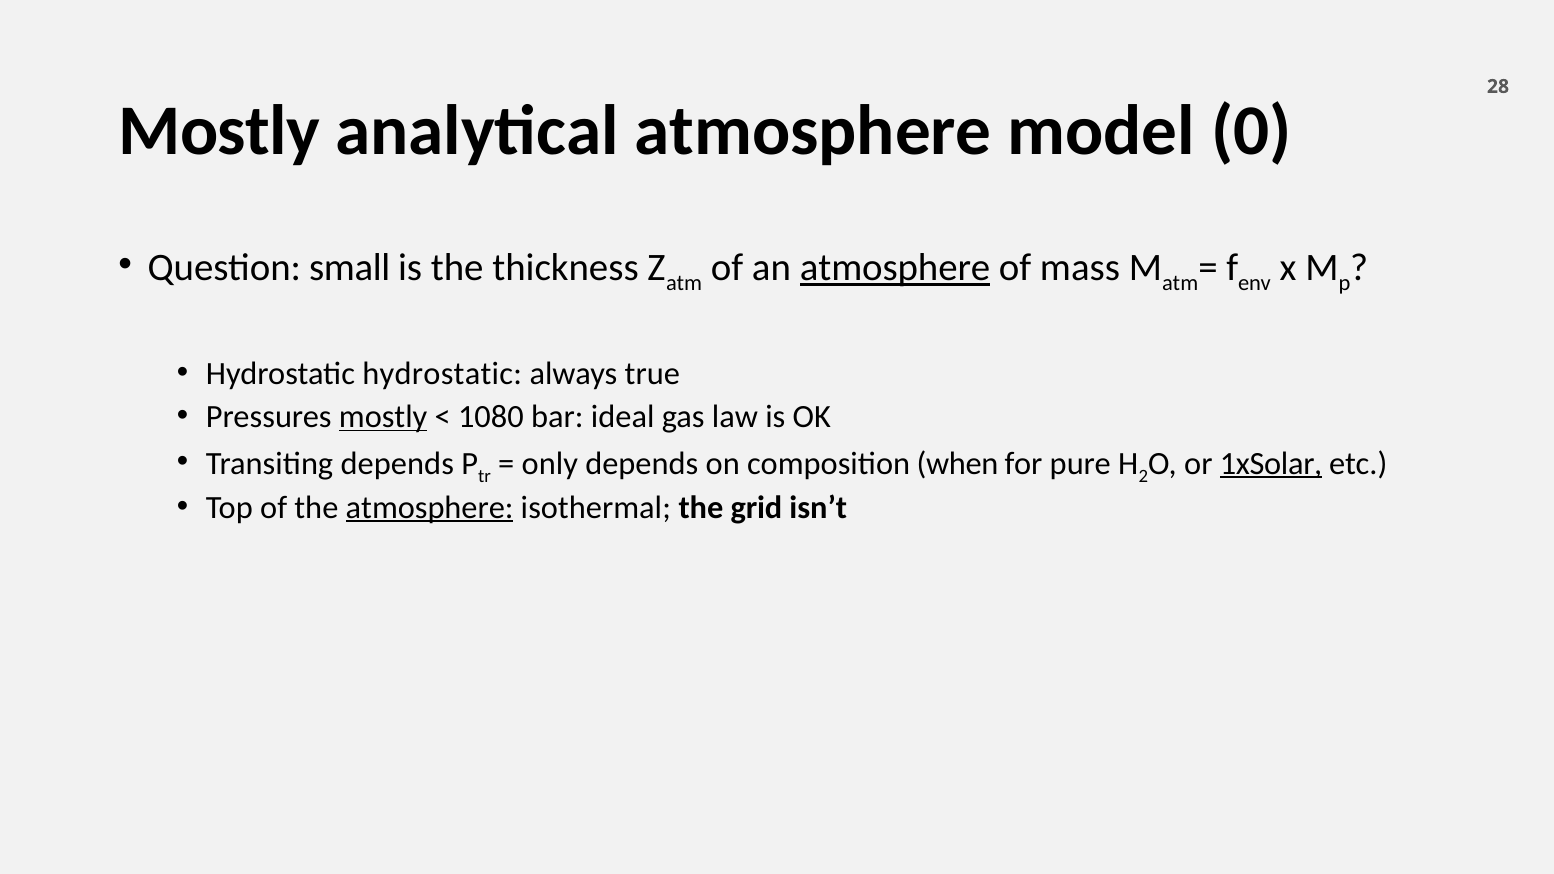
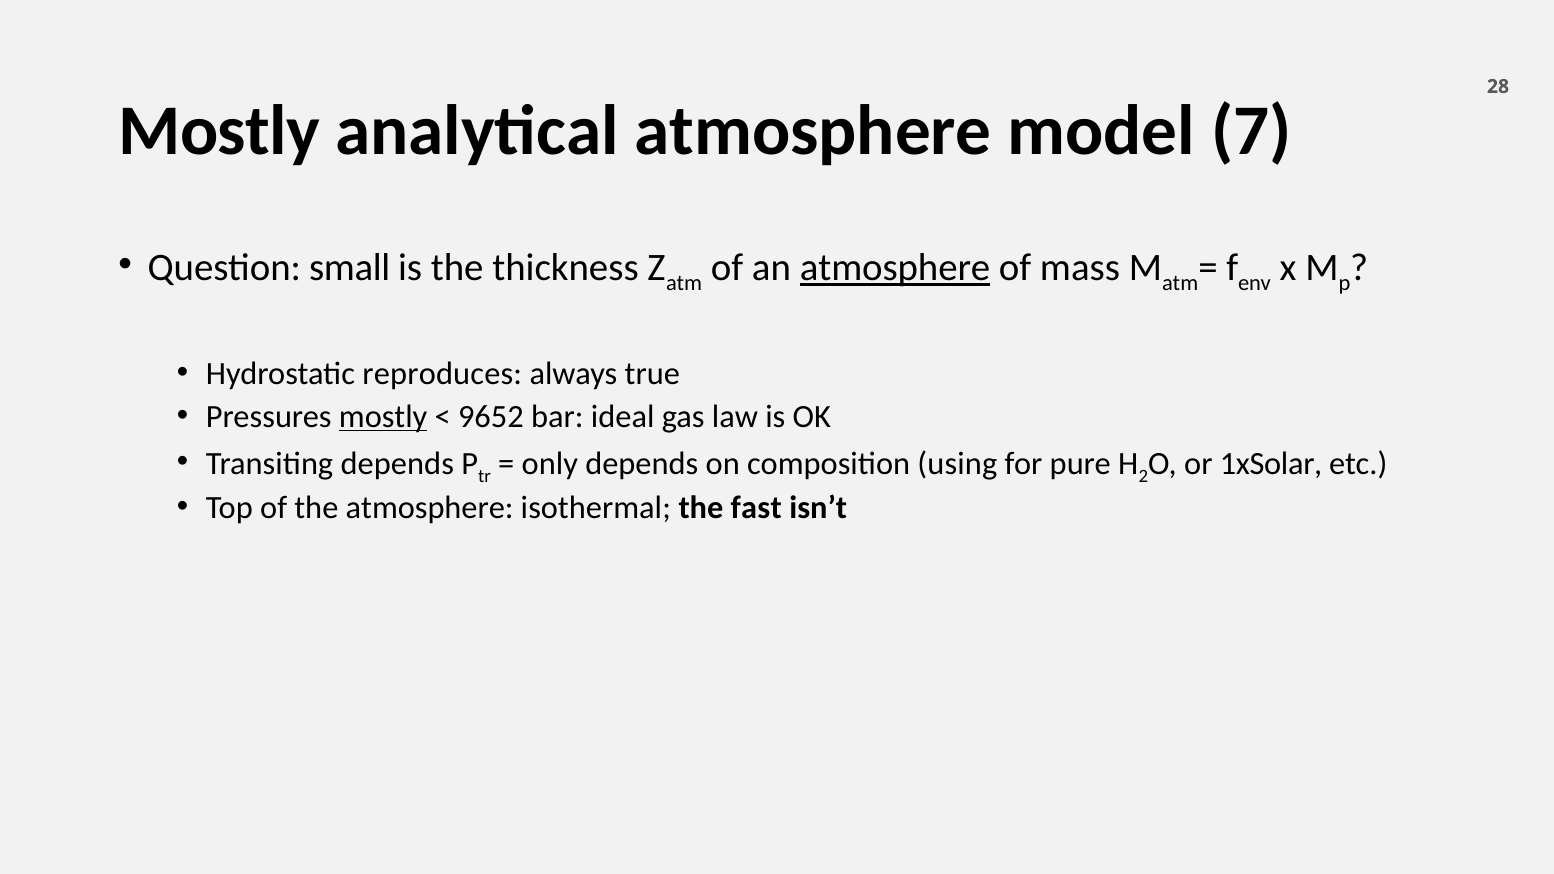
0: 0 -> 7 (1251, 131)
Hydrostatic hydrostatic: hydrostatic -> reproduces (442, 374)
1080: 1080 -> 9652 (491, 417)
when: when -> using (957, 463)
1xSolar underline: present -> none (1271, 463)
atmosphere underline: present -> none (430, 508)
grid: grid -> fast (756, 508)
